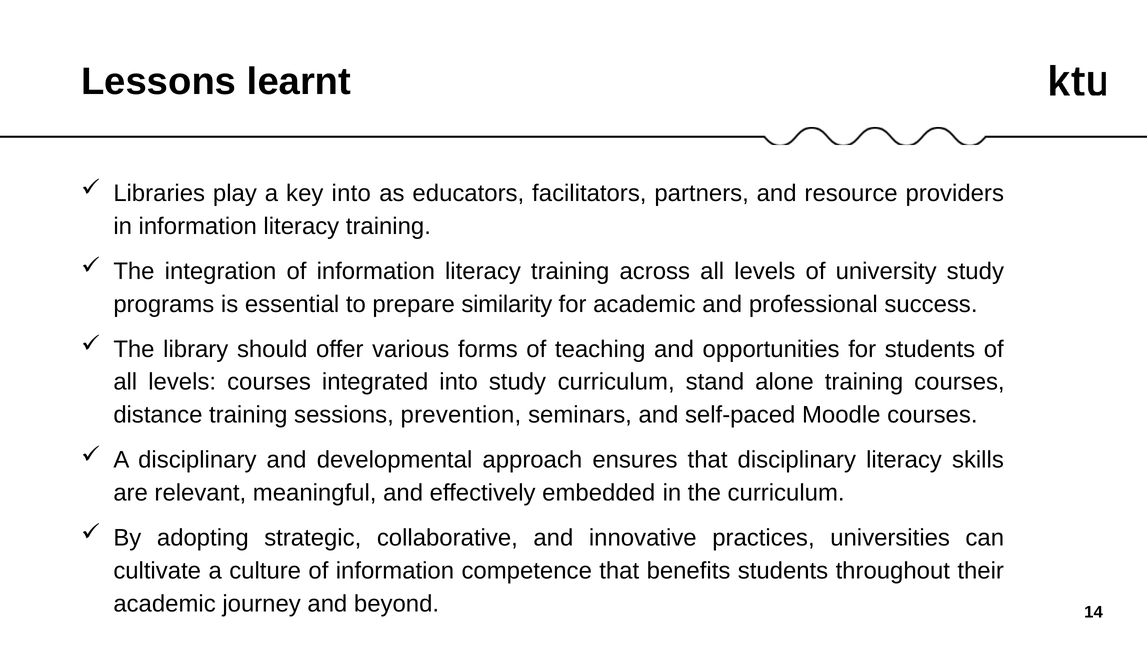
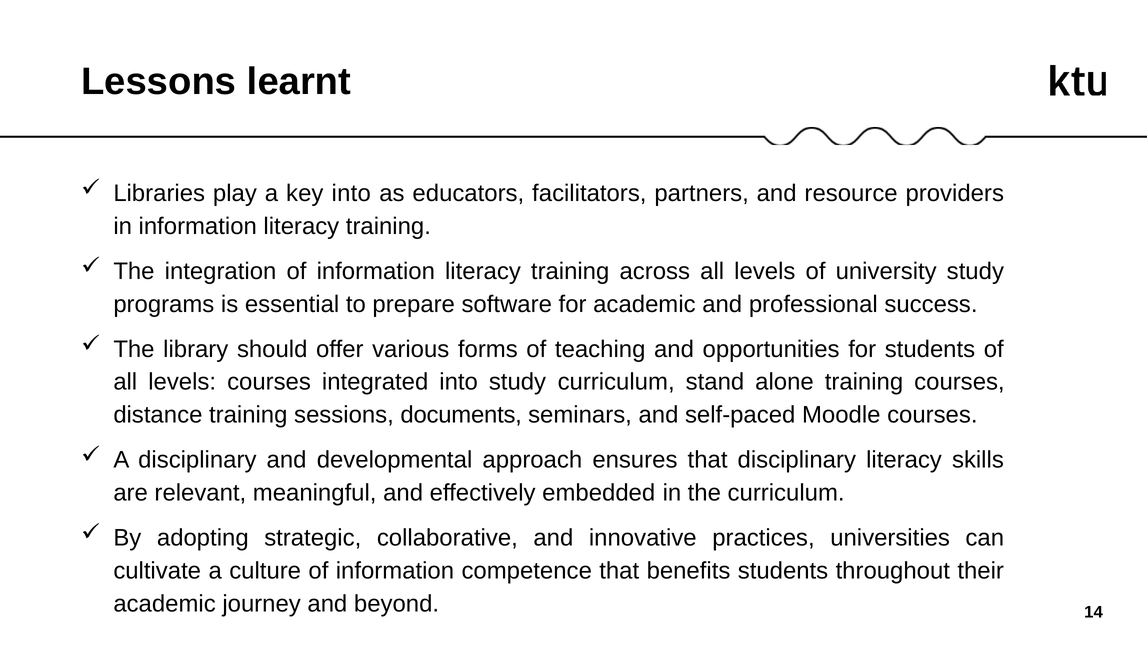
similarity: similarity -> software (507, 304)
prevention: prevention -> documents (461, 415)
